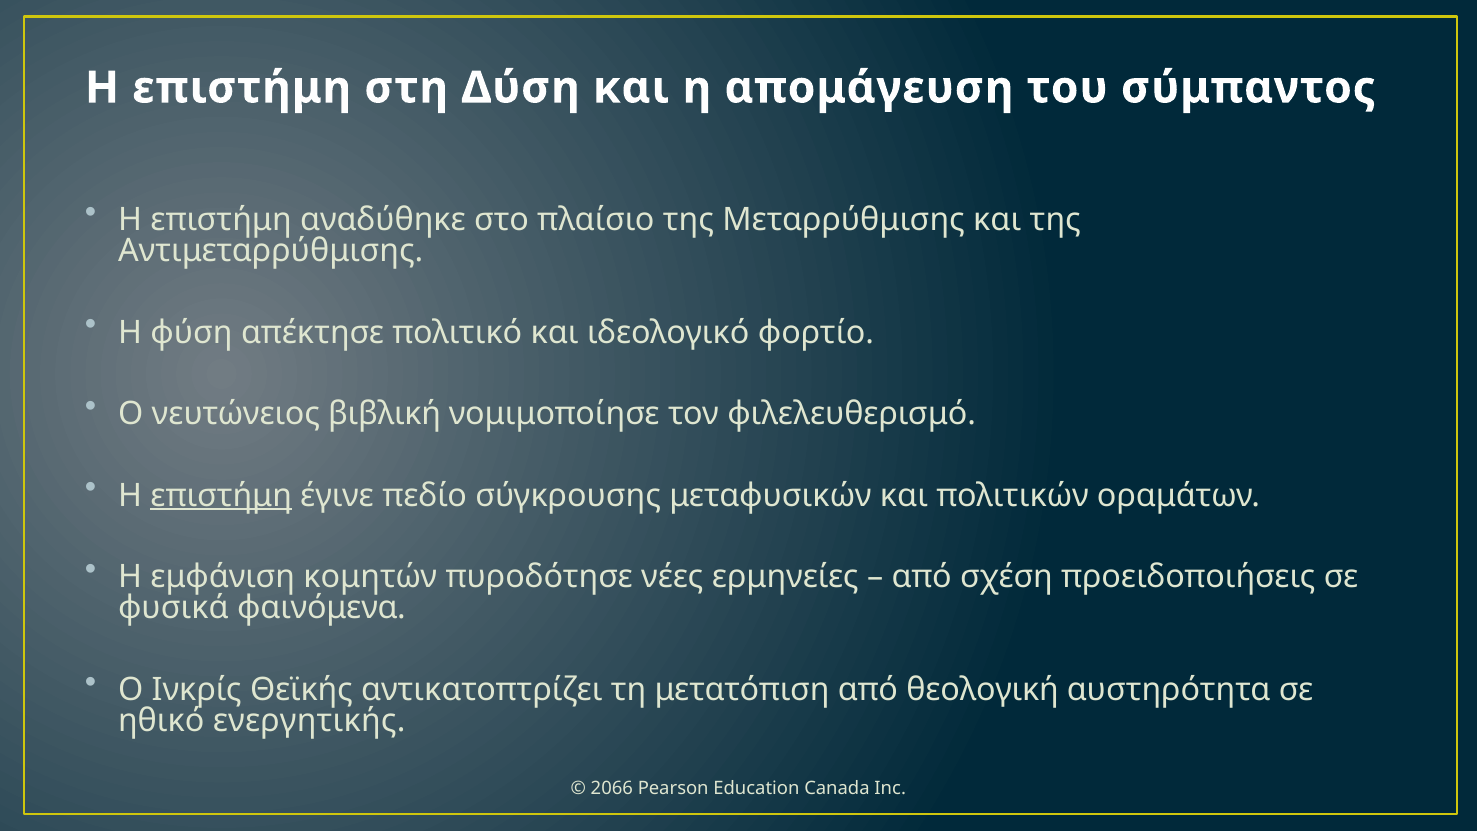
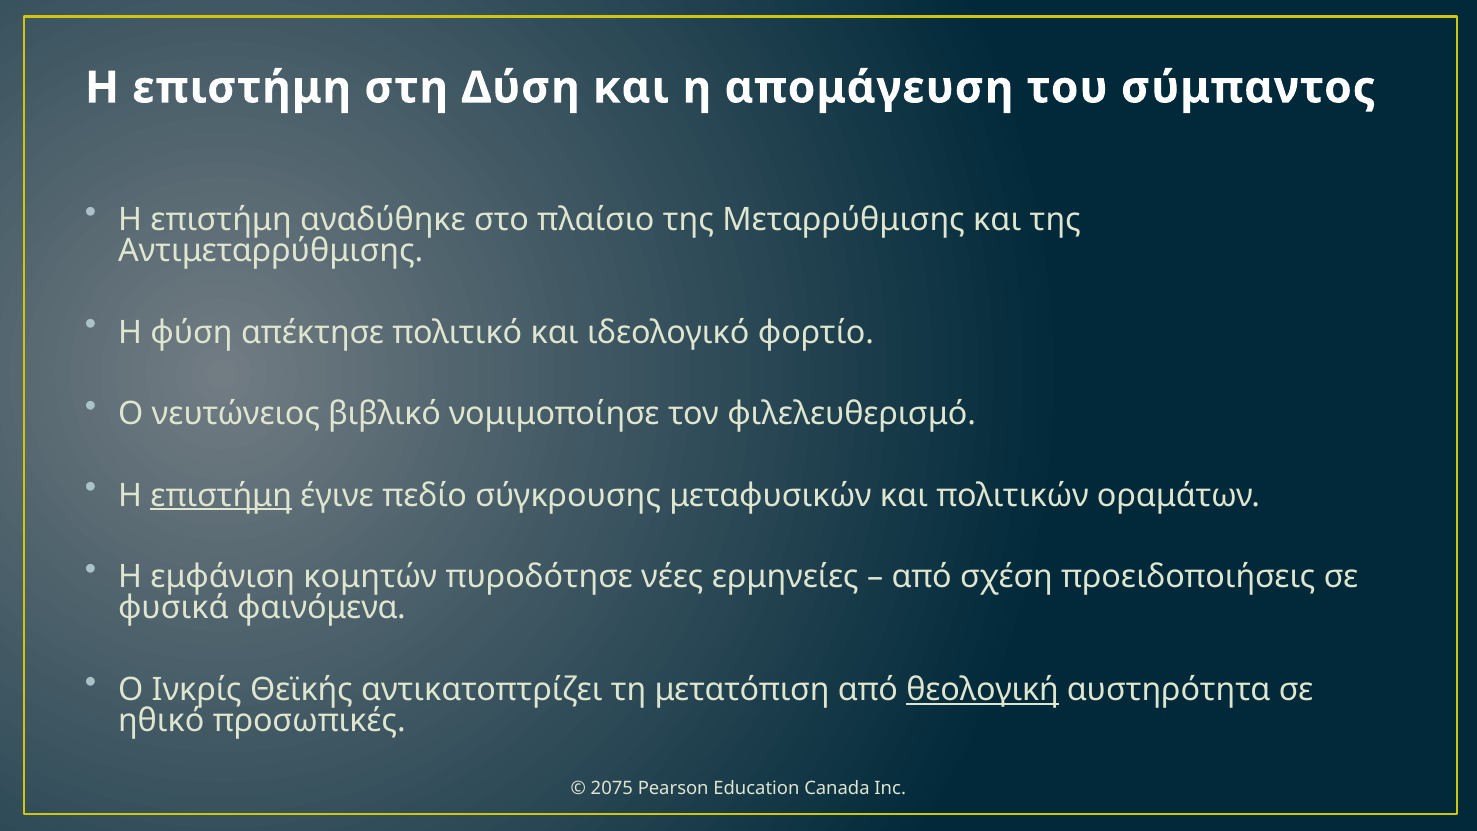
βιβλική: βιβλική -> βιβλικό (385, 414)
θεολογική underline: none -> present (983, 690)
ενεργητικής: ενεργητικής -> προσωπικές (309, 721)
2066: 2066 -> 2075 (612, 788)
